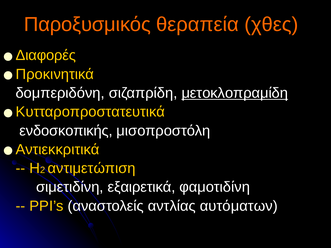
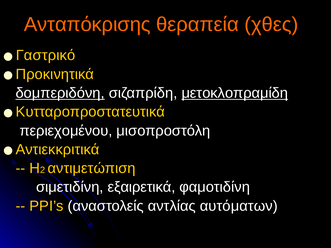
Παροξυσμικός: Παροξυσμικός -> Ανταπόκρισης (87, 24)
Διαφορές: Διαφορές -> Γαστρικό (46, 55)
δομπεριδόνη underline: none -> present (60, 93)
ενδοσκοπικής: ενδοσκοπικής -> περιεχομένου (66, 131)
